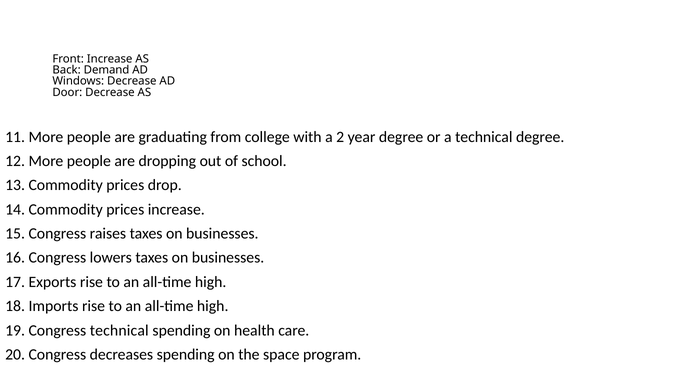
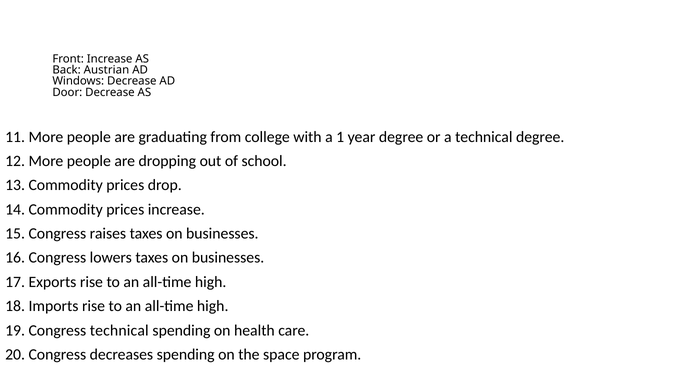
Demand: Demand -> Austrian (106, 70)
2: 2 -> 1 (340, 137)
